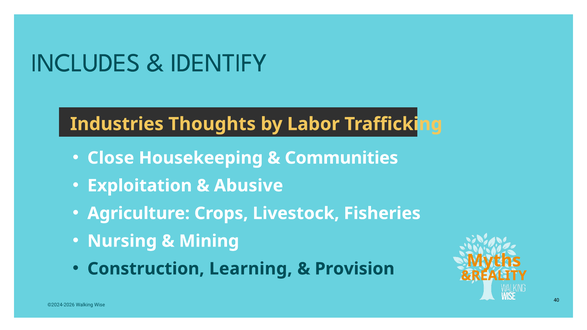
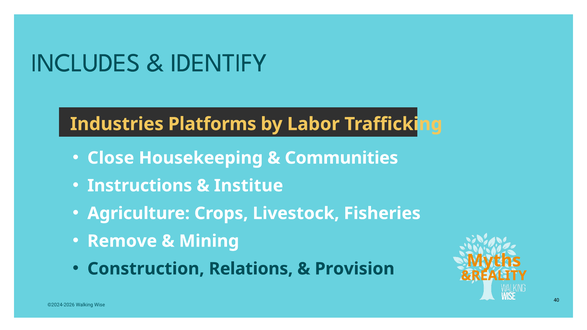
Thoughts: Thoughts -> Platforms (212, 124)
Exploitation: Exploitation -> Instructions (140, 186)
Abusive: Abusive -> Institue (249, 186)
Nursing: Nursing -> Remove (122, 241)
Learning: Learning -> Relations (251, 269)
